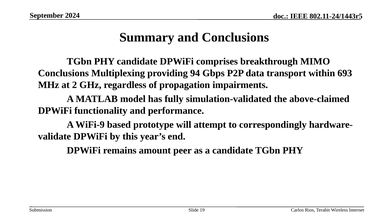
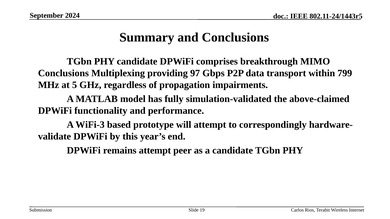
94: 94 -> 97 (195, 73)
693: 693 -> 799 (345, 73)
2: 2 -> 5 (75, 85)
WiFi-9: WiFi-9 -> WiFi-3 (90, 125)
remains amount: amount -> attempt (155, 151)
